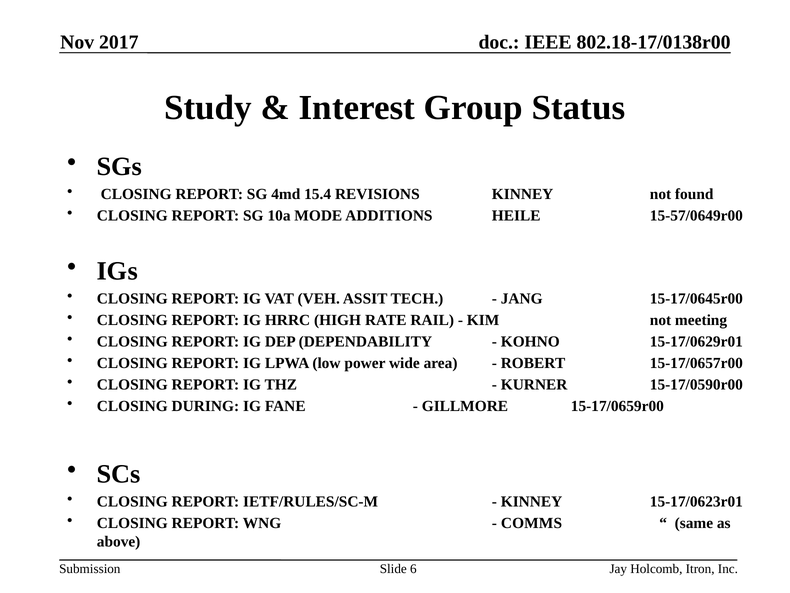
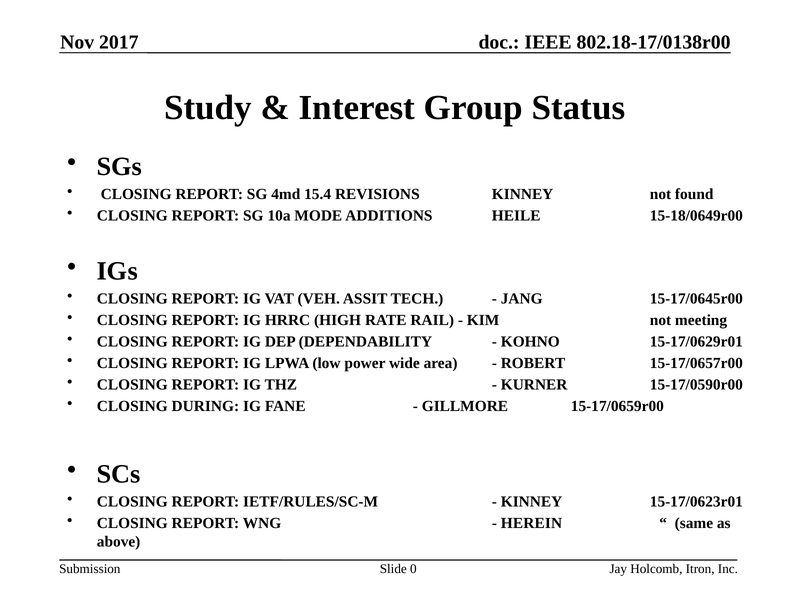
15-57/0649r00: 15-57/0649r00 -> 15-18/0649r00 (696, 215)
COMMS: COMMS -> HEREIN (531, 523)
6: 6 -> 0 (413, 568)
